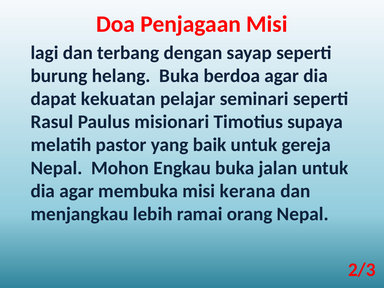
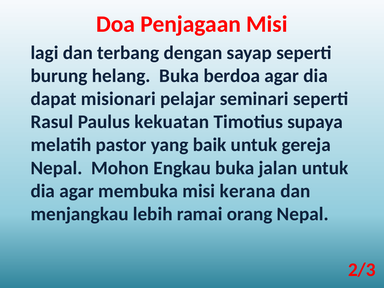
kekuatan: kekuatan -> misionari (118, 99)
misionari: misionari -> kekuatan (172, 122)
